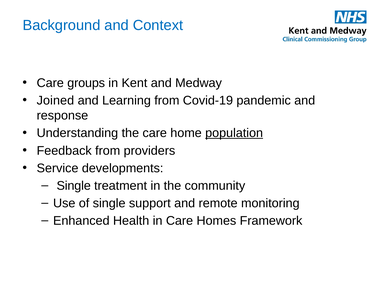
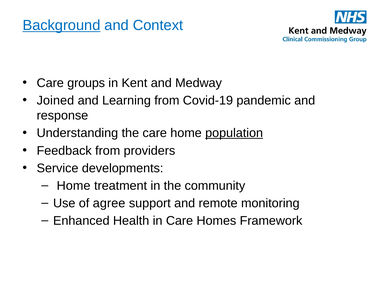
Background underline: none -> present (61, 25)
Single: Single -> Home (74, 186)
of single: single -> agree (109, 203)
